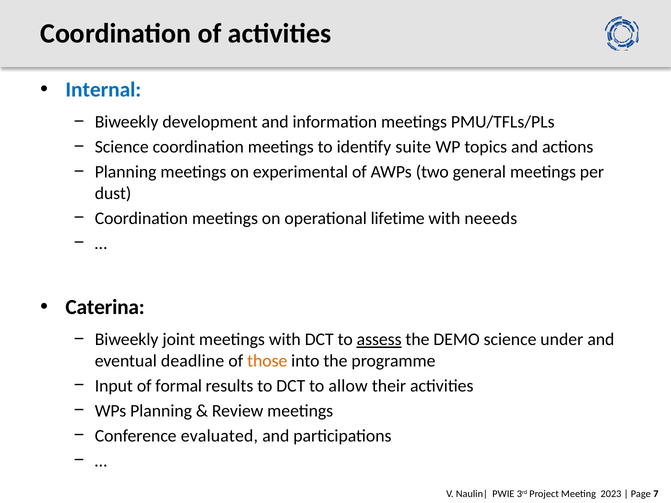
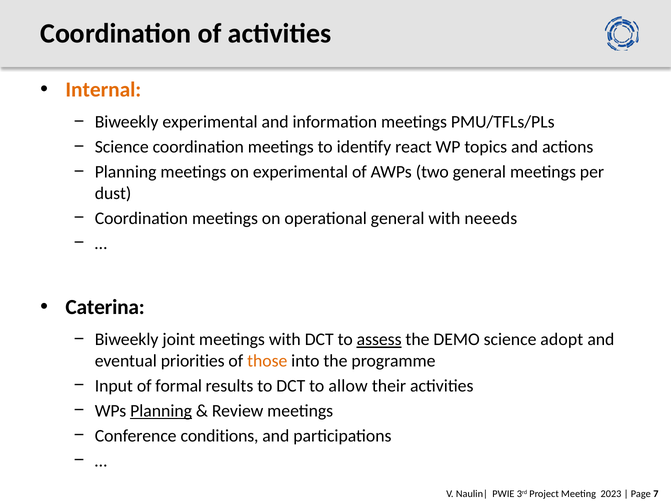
Internal colour: blue -> orange (103, 90)
Biweekly development: development -> experimental (210, 122)
suite: suite -> react (413, 147)
operational lifetime: lifetime -> general (398, 218)
under: under -> adopt (562, 340)
deadline: deadline -> priorities (193, 361)
Planning underline: none -> present (161, 411)
evaluated: evaluated -> conditions (220, 436)
